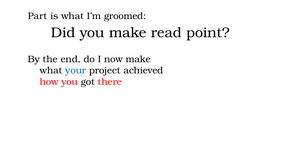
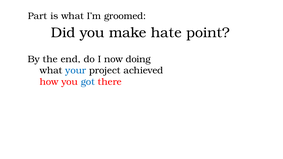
read: read -> hate (166, 33)
now make: make -> doing (138, 59)
got colour: black -> blue (88, 82)
